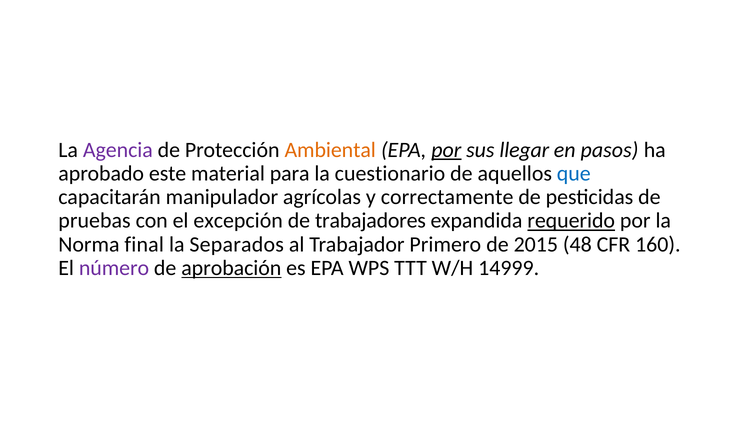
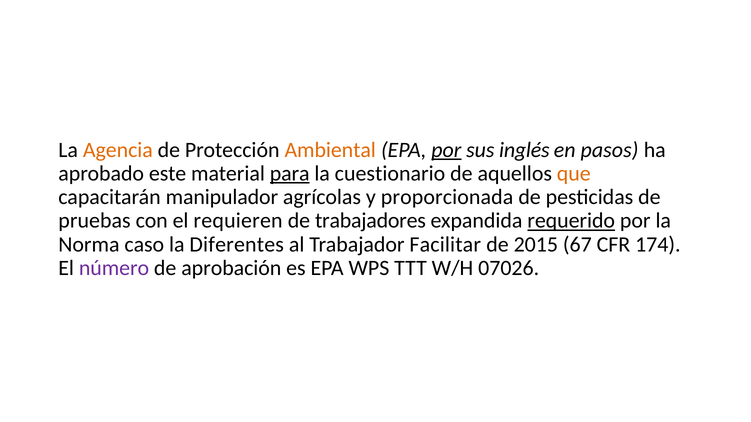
Agencia colour: purple -> orange (118, 150)
llegar: llegar -> inglés (524, 150)
para underline: none -> present (290, 174)
que colour: blue -> orange (574, 174)
correctamente: correctamente -> proporcionada (447, 197)
excepción: excepción -> requieren (238, 221)
final: final -> caso (144, 245)
Separados: Separados -> Diferentes (237, 245)
Primero: Primero -> Facilitar (445, 245)
48: 48 -> 67 (577, 245)
160: 160 -> 174 (658, 245)
aprobación underline: present -> none (231, 268)
14999: 14999 -> 07026 (509, 268)
